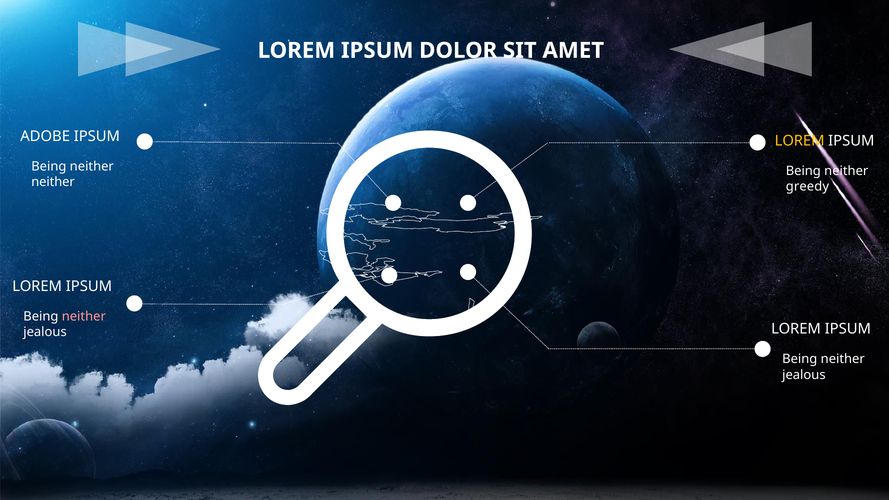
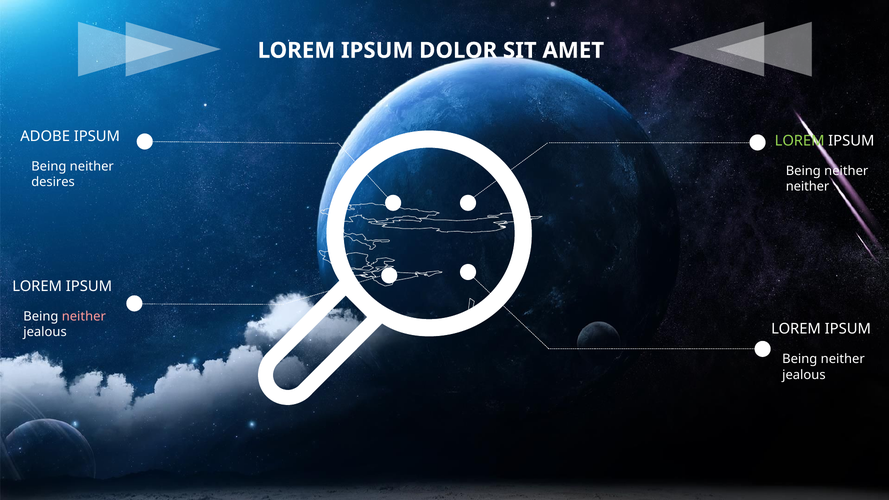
LOREM colour: yellow -> light green (800, 141)
neither: neither -> desires (53, 182)
greedy: greedy -> neither (808, 187)
